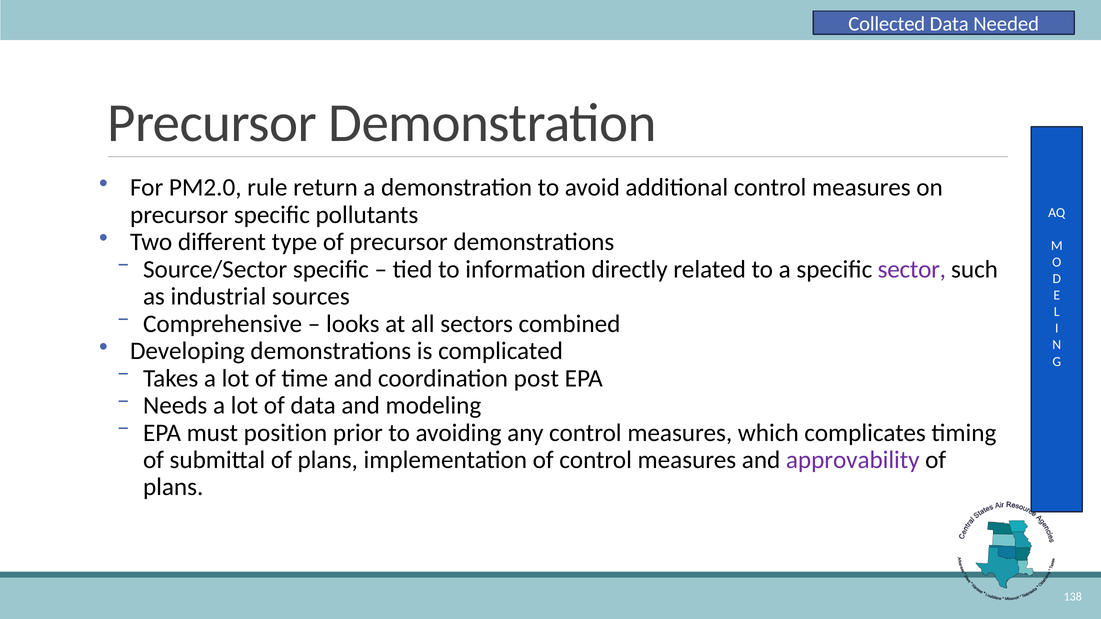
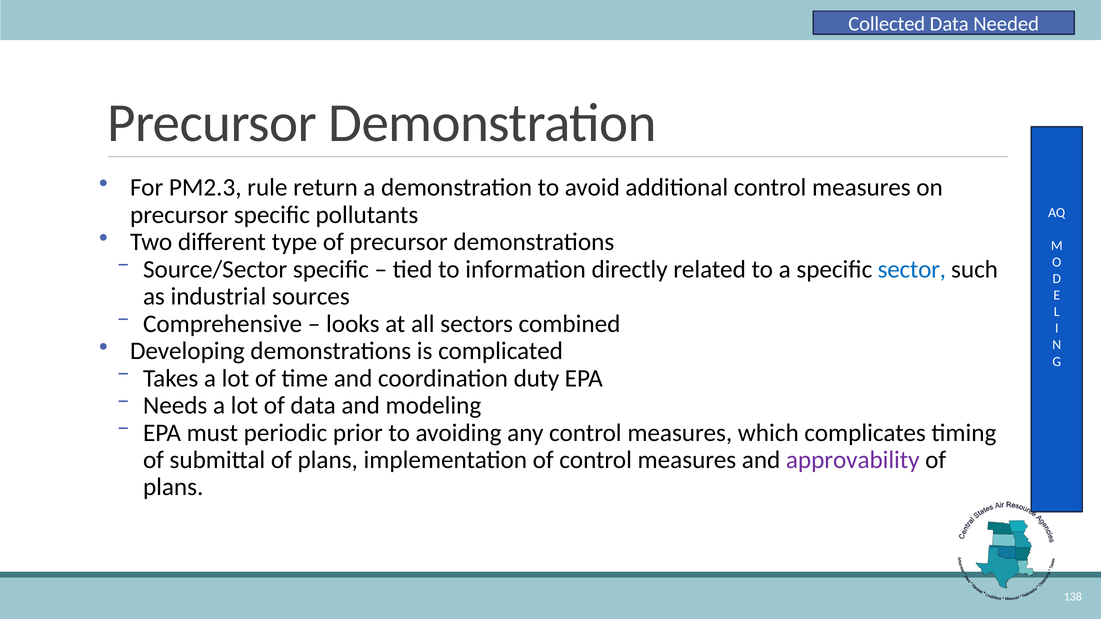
PM2.0: PM2.0 -> PM2.3 (205, 188)
sector colour: purple -> blue (912, 269)
post: post -> duty (536, 378)
position: position -> periodic (285, 433)
